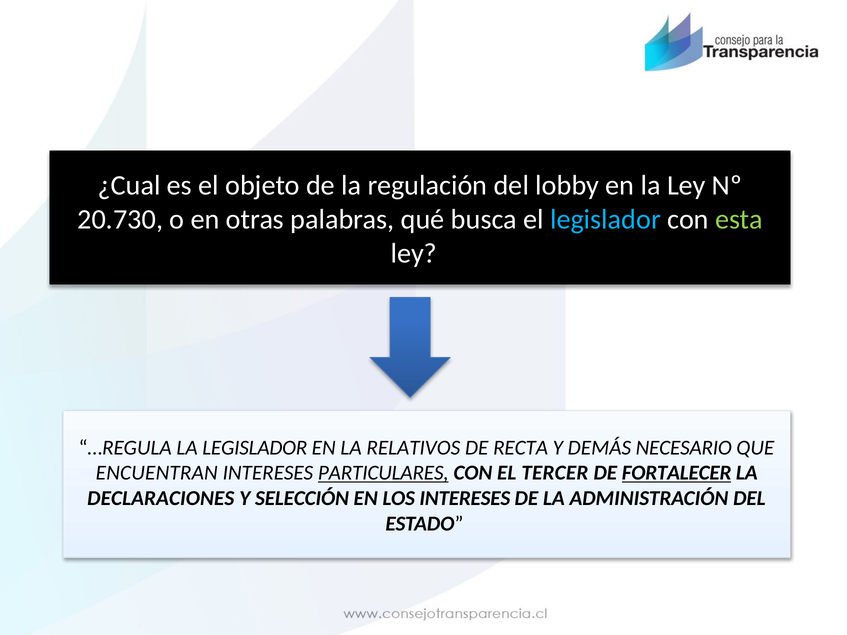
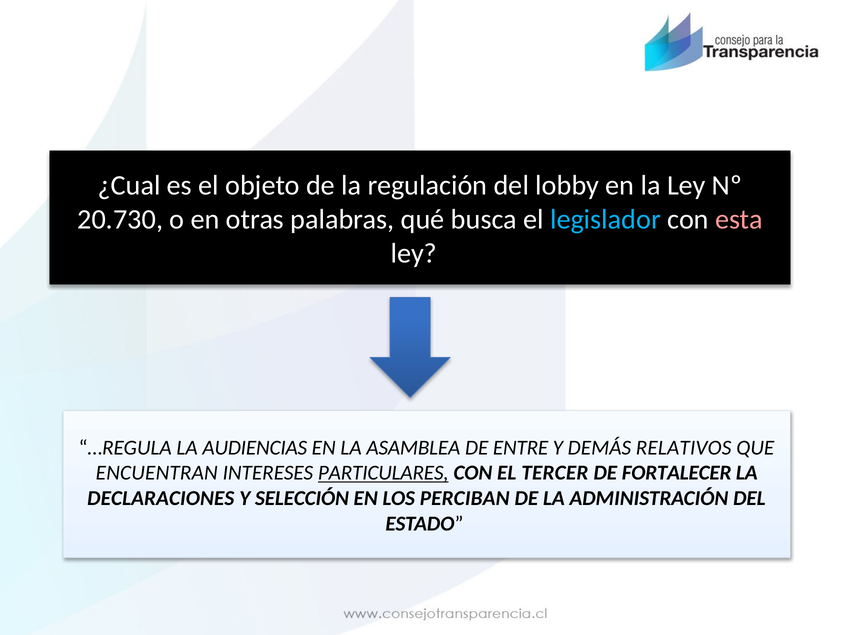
esta colour: light green -> pink (739, 220)
LA LEGISLADOR: LEGISLADOR -> AUDIENCIAS (255, 448)
RELATIVOS: RELATIVOS -> ASAMBLEA (413, 448)
RECTA: RECTA -> ENTRE (521, 448)
NECESARIO: NECESARIO -> RELATIVOS (684, 448)
FORTALECER underline: present -> none (677, 473)
LOS INTERESES: INTERESES -> PERCIBAN (465, 499)
